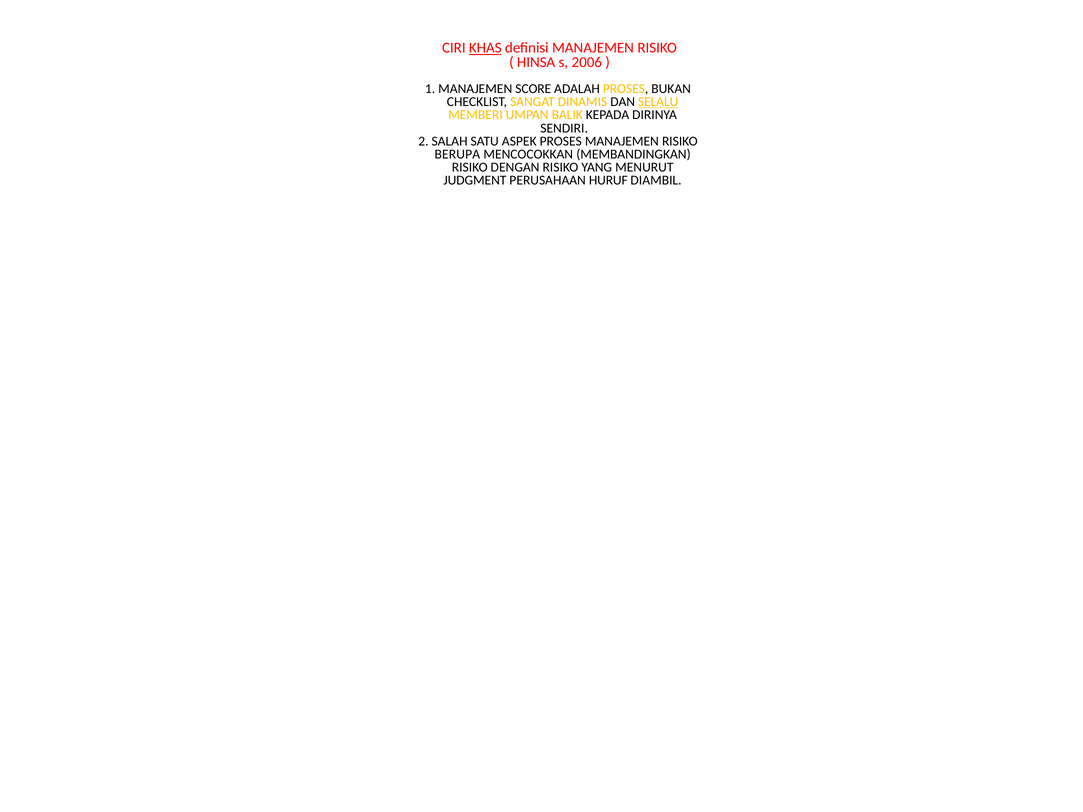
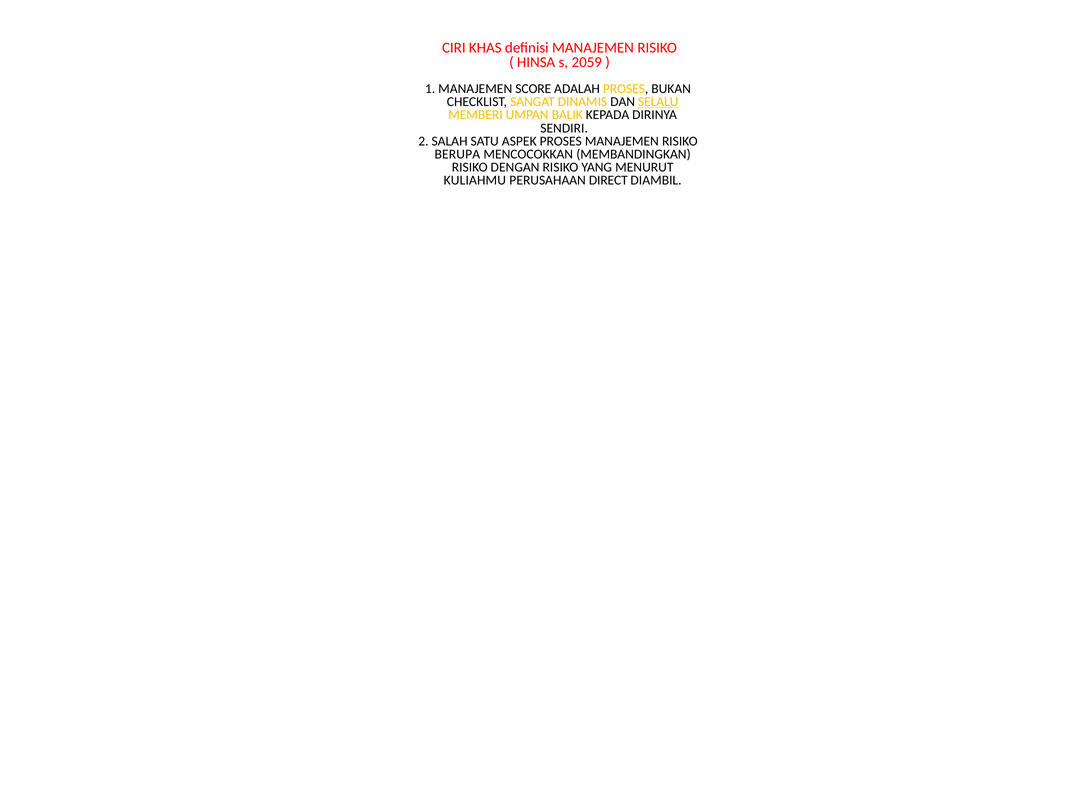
KHAS underline: present -> none (485, 48)
2006: 2006 -> 2059 (587, 62)
JUDGMENT: JUDGMENT -> KULIAHMU (475, 180)
HURUF: HURUF -> DIRECT (608, 180)
